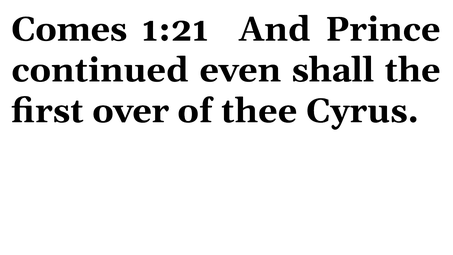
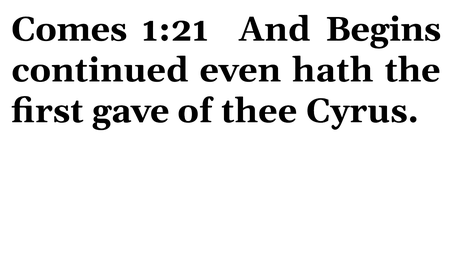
Prince: Prince -> Begins (383, 29)
shall: shall -> hath (333, 70)
over: over -> gave (131, 111)
